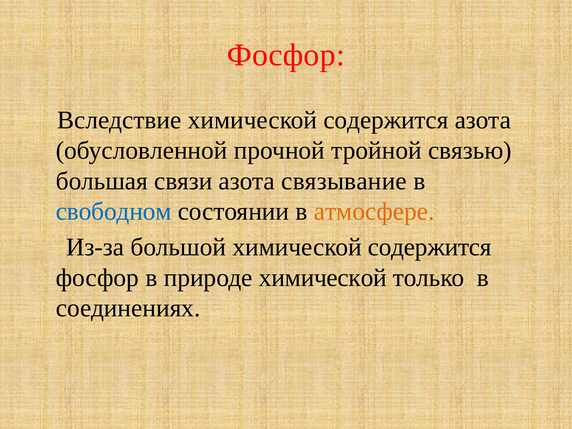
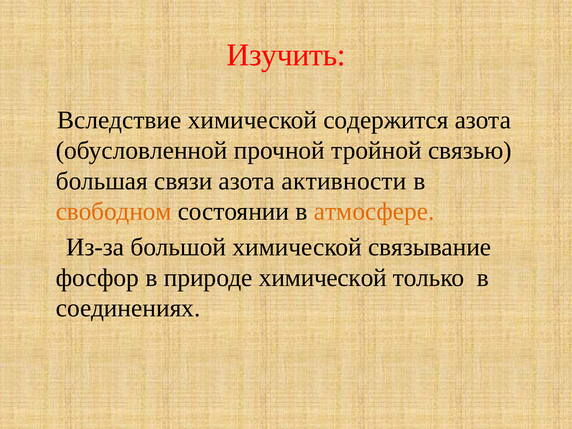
Фосфор: Фосфор -> Изучить (286, 55)
связывание: связывание -> активности (344, 181)
свободном colour: blue -> orange (114, 212)
большой химической содержится: содержится -> связывание (430, 247)
